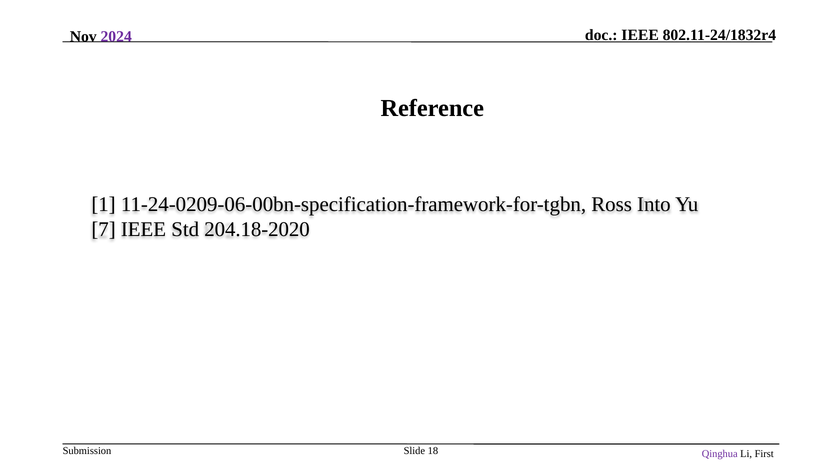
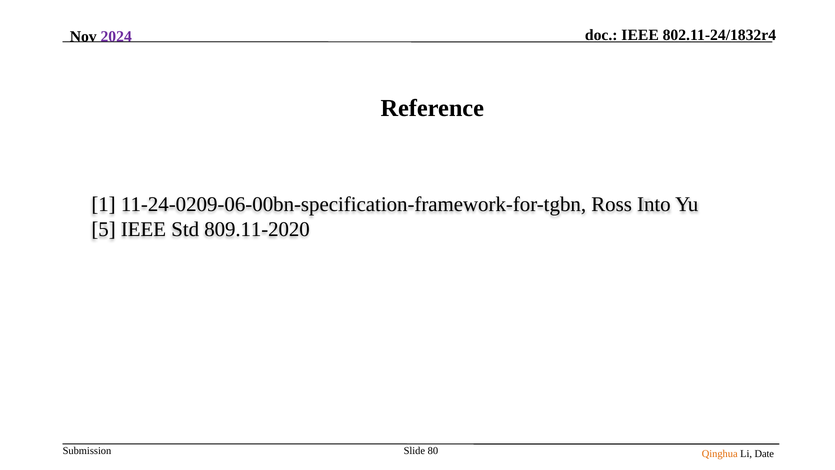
7: 7 -> 5 (104, 229)
204.18‐2020: 204.18‐2020 -> 809.11‐2020 (257, 229)
18: 18 -> 80 (433, 450)
Qinghua colour: purple -> orange (720, 454)
First: First -> Date (764, 454)
